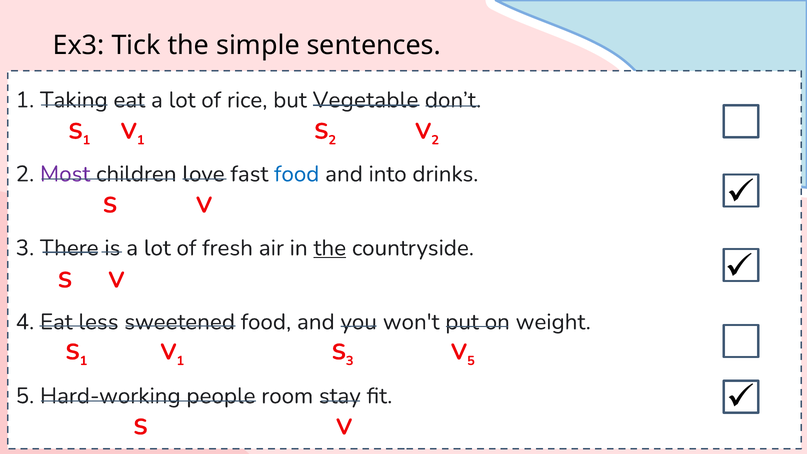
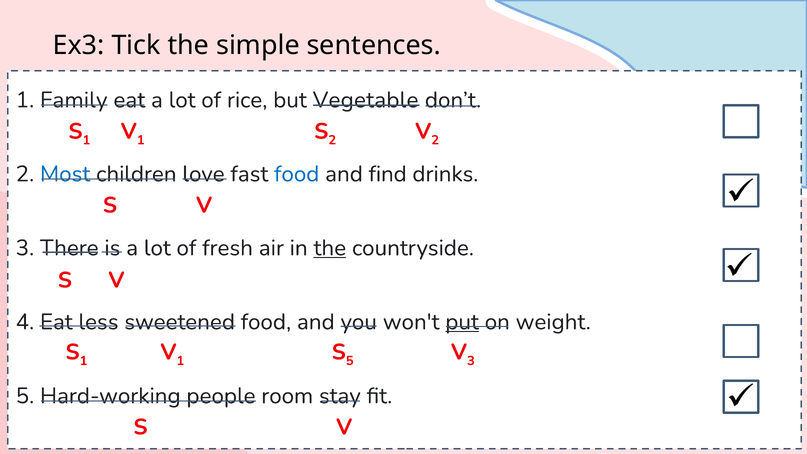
Taking: Taking -> Family (74, 100)
Most colour: purple -> blue (65, 174)
into: into -> find (388, 174)
put underline: none -> present (462, 322)
S 3: 3 -> 5 (350, 361)
V 5: 5 -> 3 (471, 361)
